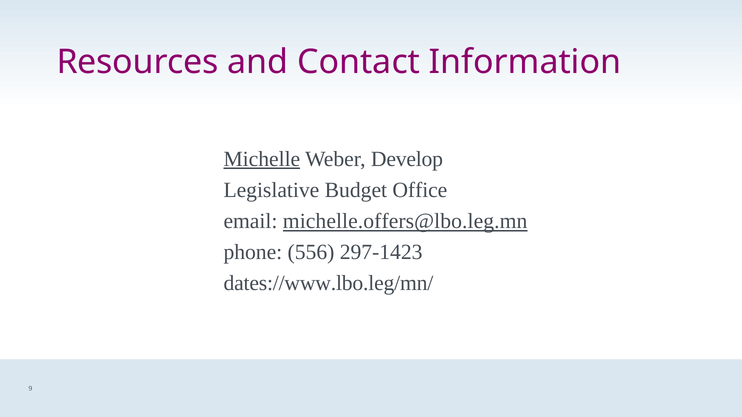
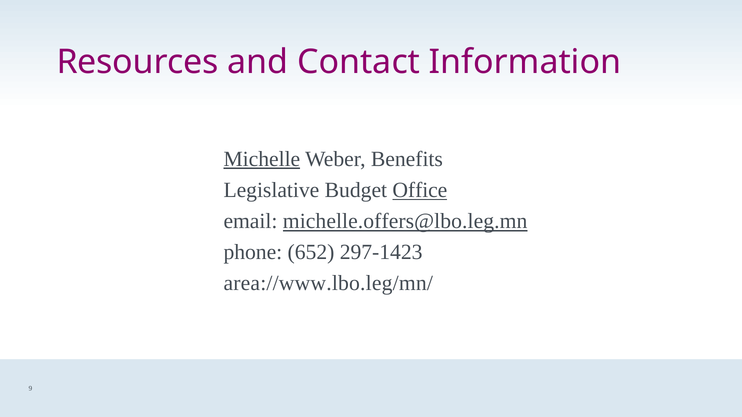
Develop: Develop -> Benefits (407, 159)
Office underline: none -> present (420, 190)
556: 556 -> 652 (311, 253)
dates://www.lbo.leg/mn/: dates://www.lbo.leg/mn/ -> area://www.lbo.leg/mn/ (328, 284)
